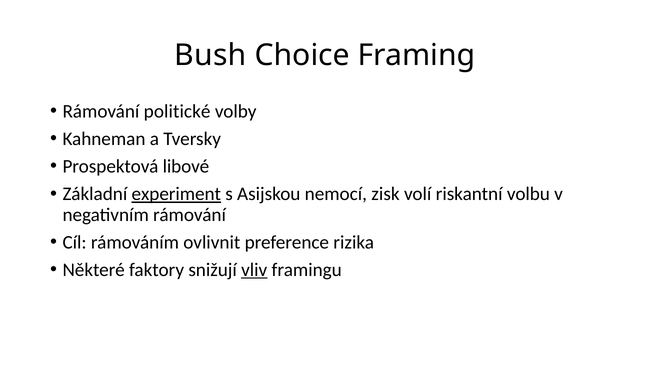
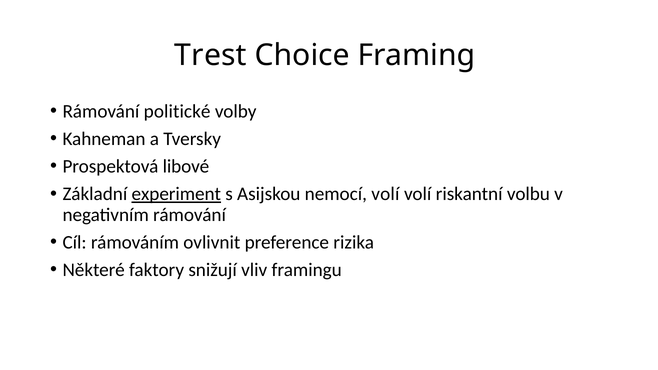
Bush: Bush -> Trest (211, 55)
nemocí zisk: zisk -> volí (385, 194)
vliv underline: present -> none (254, 270)
